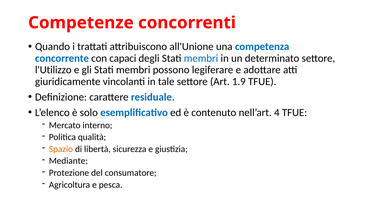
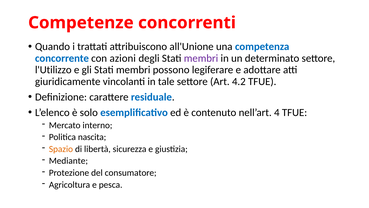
capaci: capaci -> azioni (123, 58)
membri colour: blue -> purple (201, 58)
1.9: 1.9 -> 4.2 (239, 81)
qualità: qualità -> nascita (92, 137)
